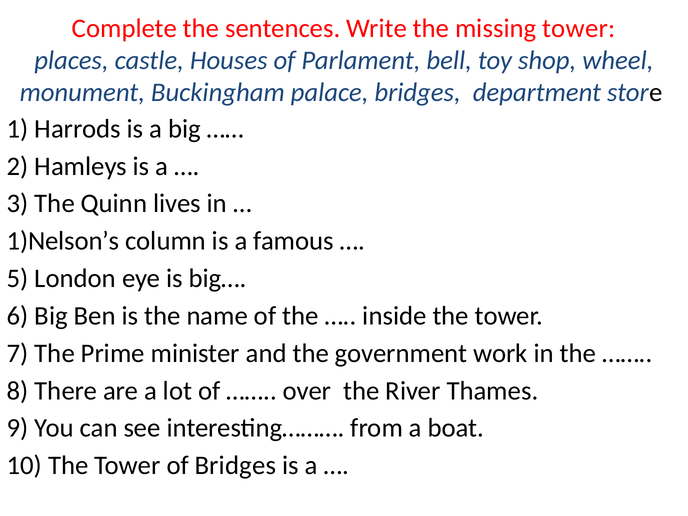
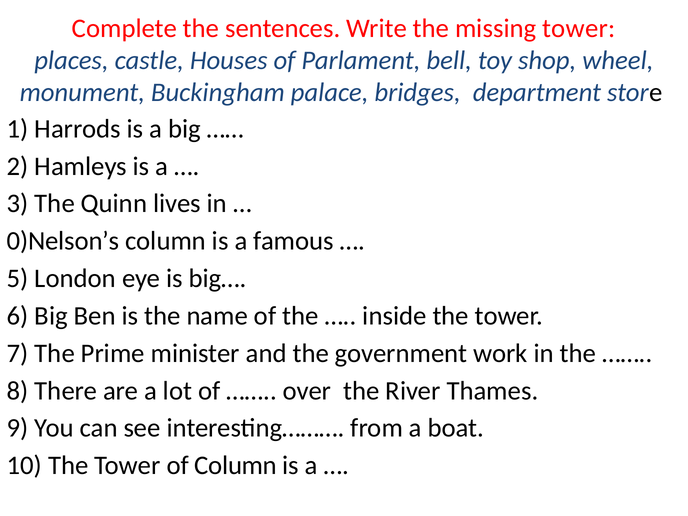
1)Nelson’s: 1)Nelson’s -> 0)Nelson’s (63, 241)
of Bridges: Bridges -> Column (236, 466)
